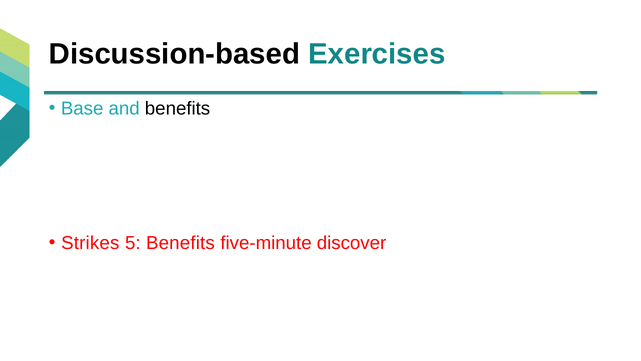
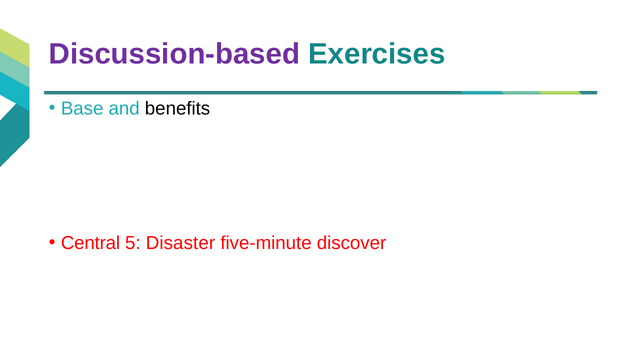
Discussion-based colour: black -> purple (174, 54)
Strikes: Strikes -> Central (90, 243)
5 Benefits: Benefits -> Disaster (180, 243)
